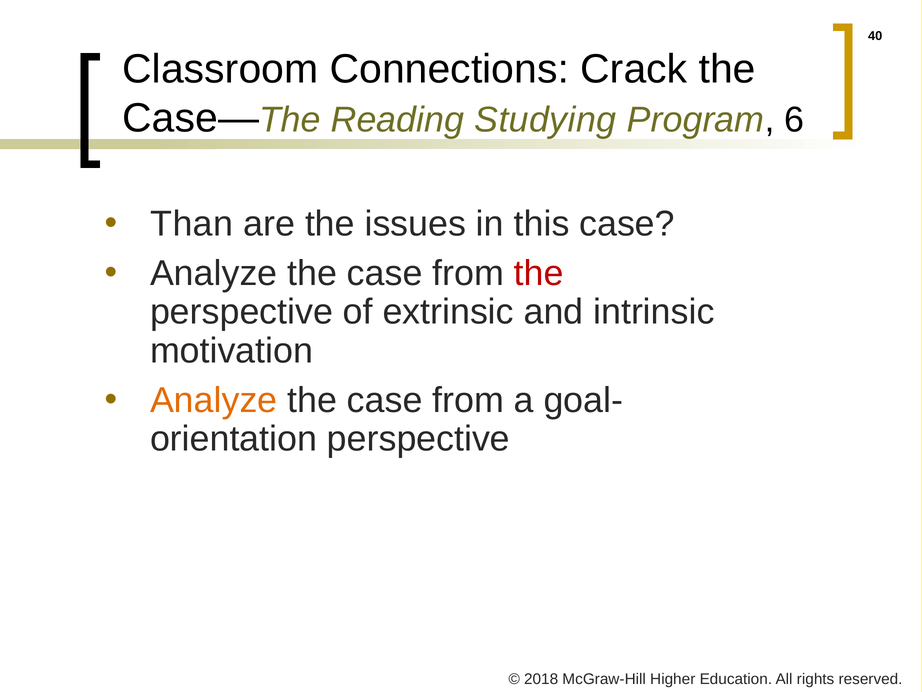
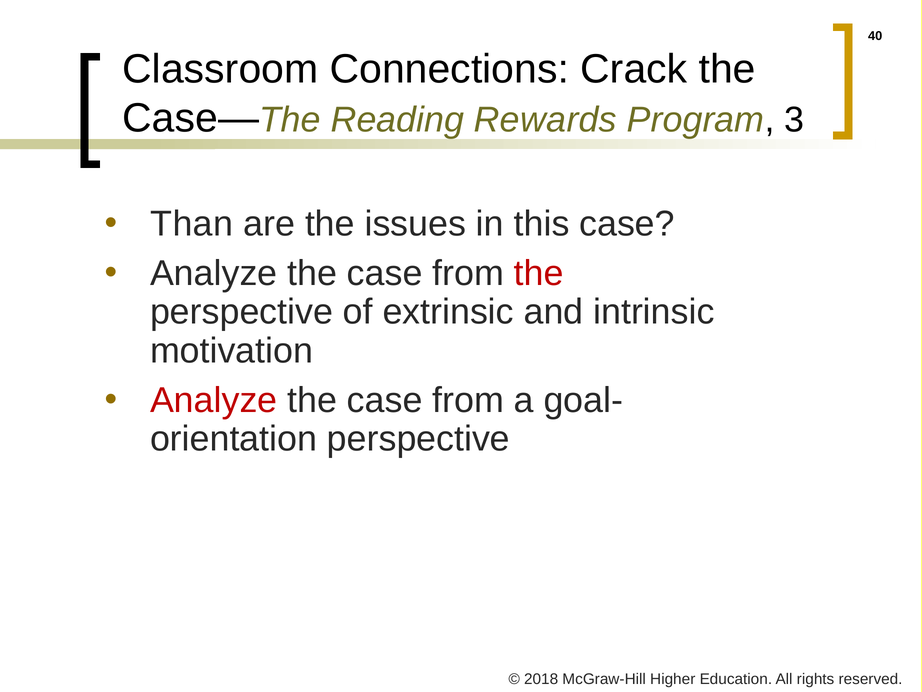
Studying: Studying -> Rewards (545, 120)
6: 6 -> 3 (794, 120)
Analyze colour: orange -> red (214, 400)
